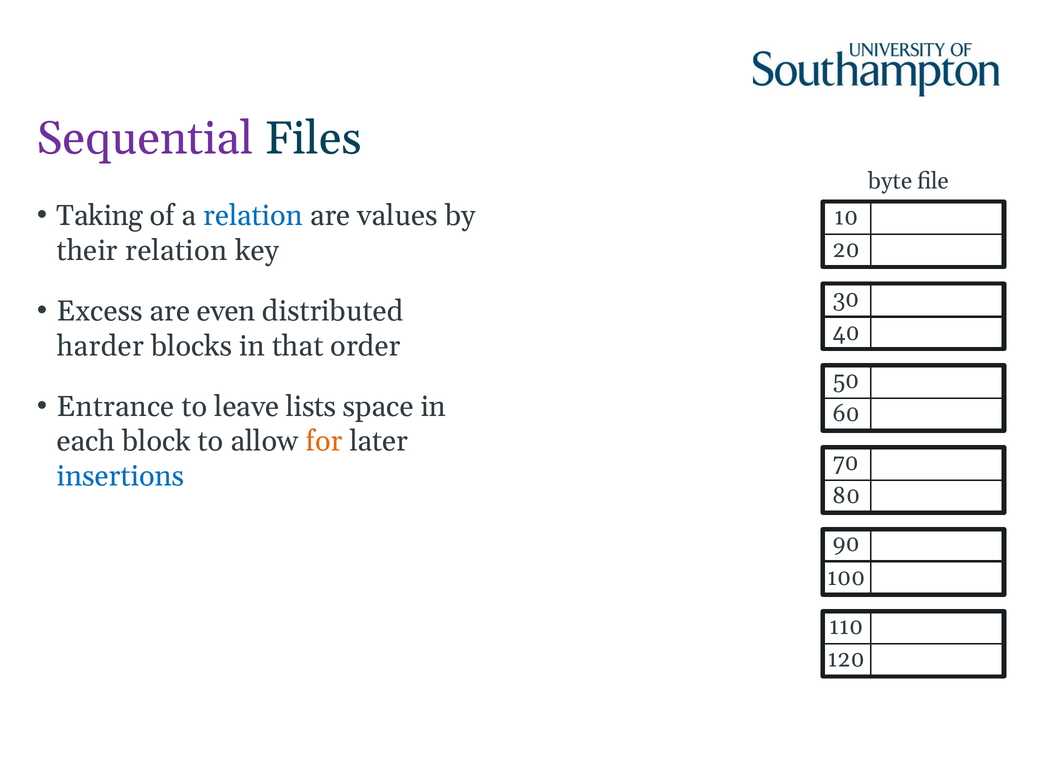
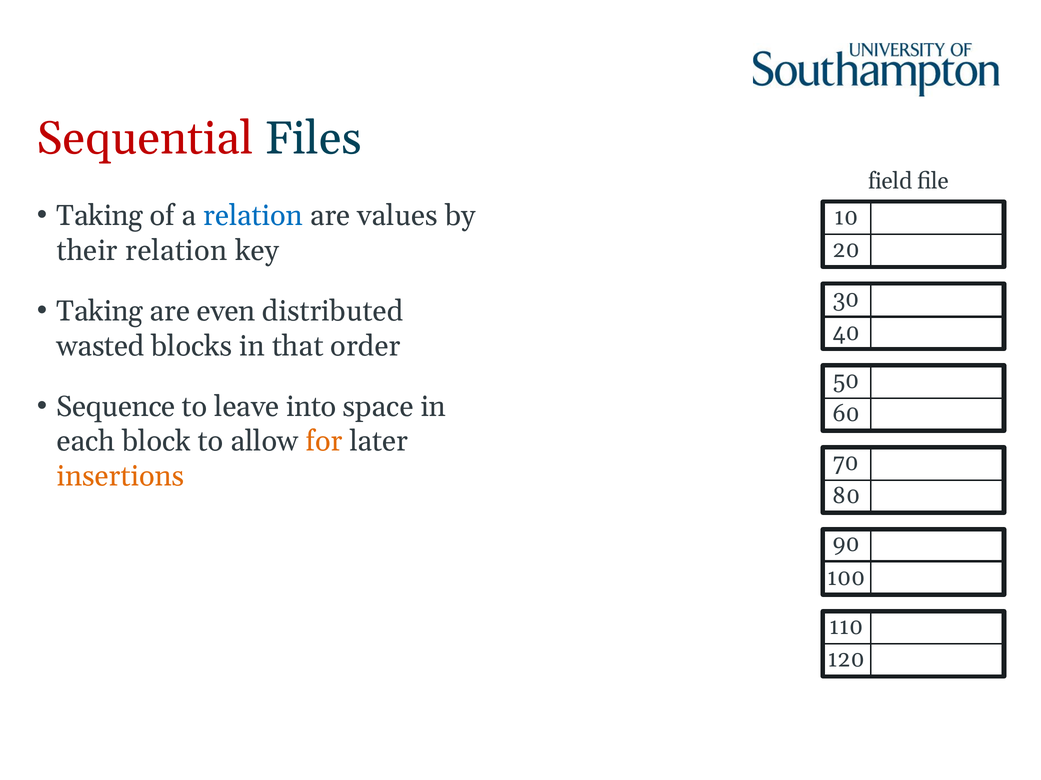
Sequential colour: purple -> red (145, 139)
byte: byte -> field (890, 181)
Excess: Excess -> Taking (100, 312)
harder: harder -> wasted (101, 346)
Entrance: Entrance -> Sequence (116, 407)
lists: lists -> into (311, 407)
insertions colour: blue -> orange (121, 476)
